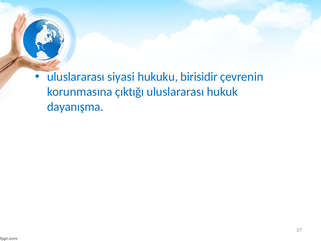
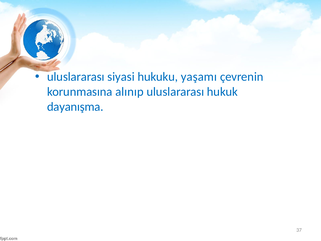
birisidir: birisidir -> yaşamı (199, 77)
çıktığı: çıktığı -> alınıp (129, 92)
